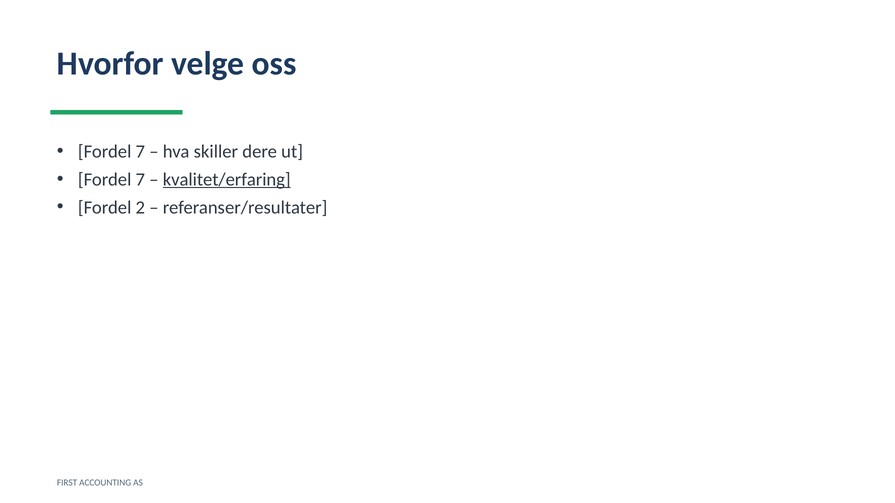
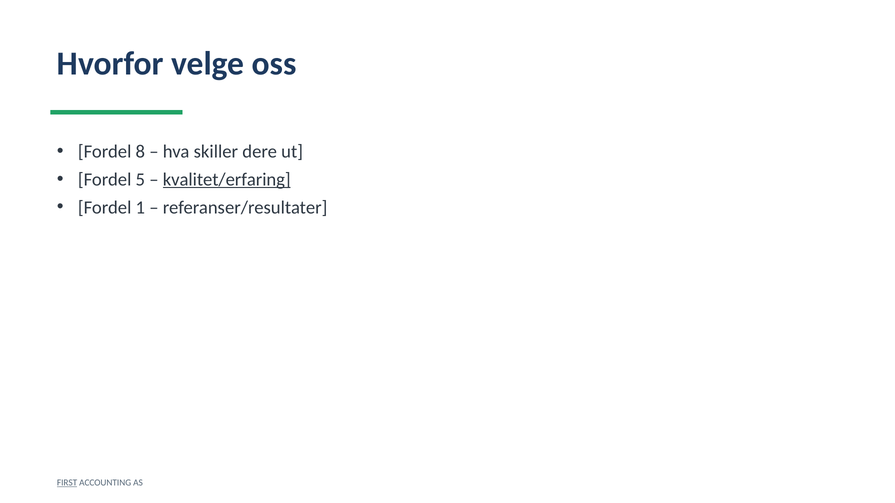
7: 7 -> 8 (140, 152)
7: 7 -> 5 (140, 180)
2: 2 -> 1 (140, 208)
FIRST underline: none -> present (67, 483)
